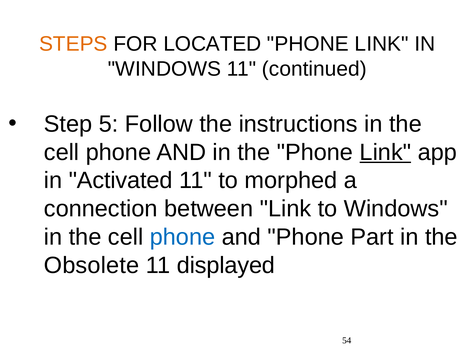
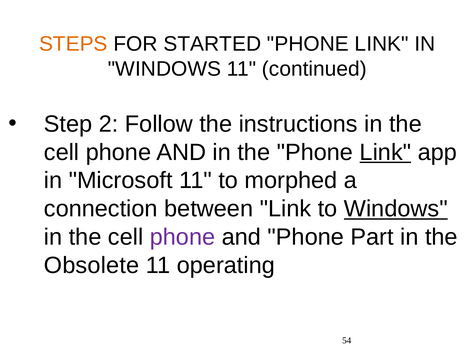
LOCATED: LOCATED -> STARTED (212, 44)
5: 5 -> 2 (109, 124)
Activated: Activated -> Microsoft (121, 181)
Windows underline: none -> present (396, 209)
phone colour: blue -> purple (183, 237)
displayed: displayed -> operating (226, 265)
